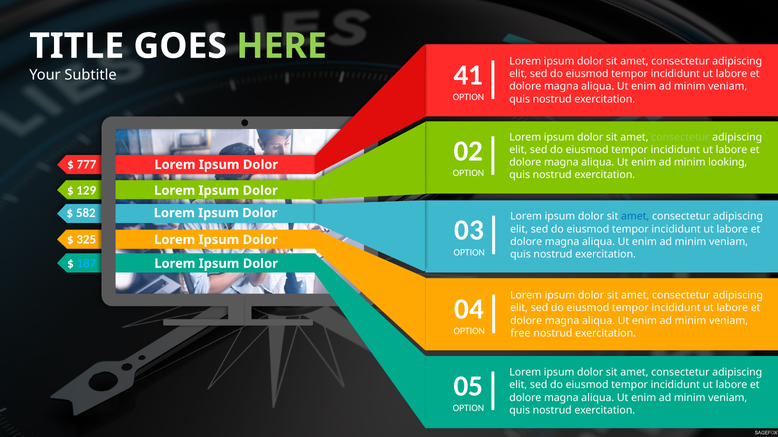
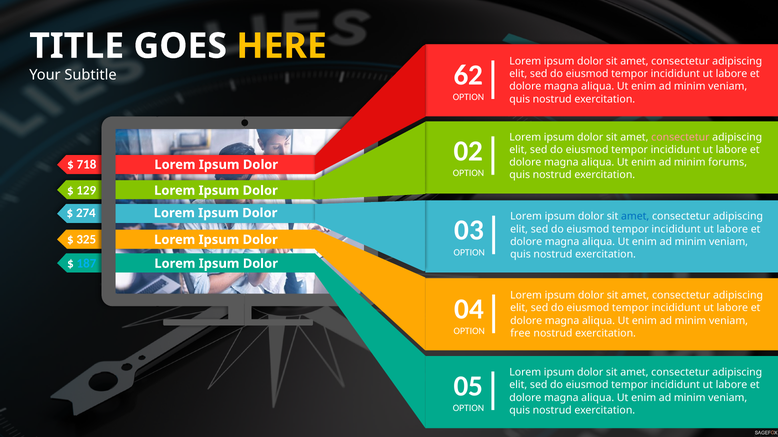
HERE colour: light green -> yellow (282, 46)
41: 41 -> 62 (468, 75)
consectetur colour: light green -> pink (680, 137)
777: 777 -> 718 (86, 165)
looking: looking -> forums (728, 163)
582: 582 -> 274 (86, 213)
